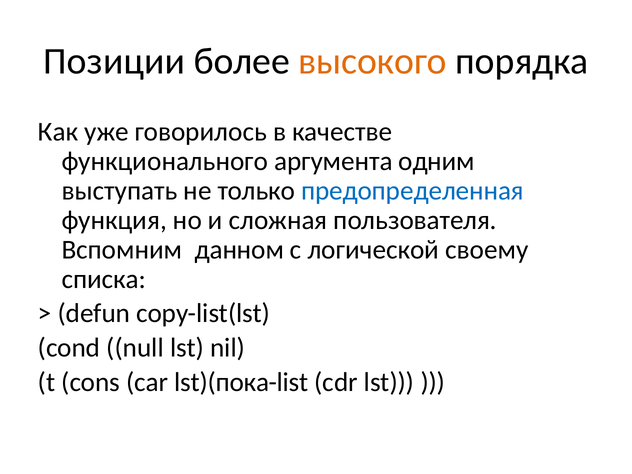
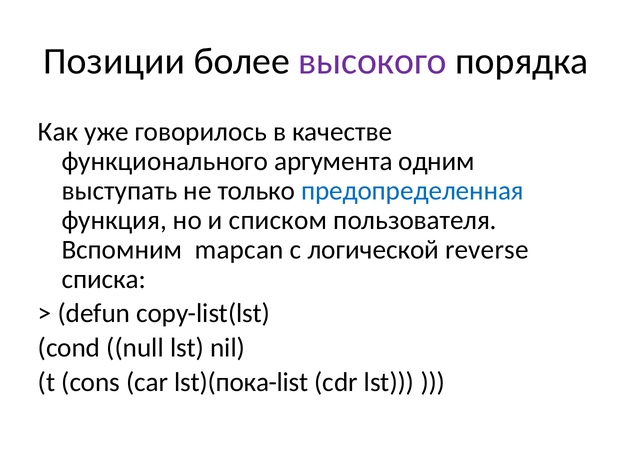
высокого colour: orange -> purple (373, 61)
сложная: сложная -> списком (278, 220)
данном: данном -> mapcan (239, 250)
своему: своему -> reverse (487, 250)
